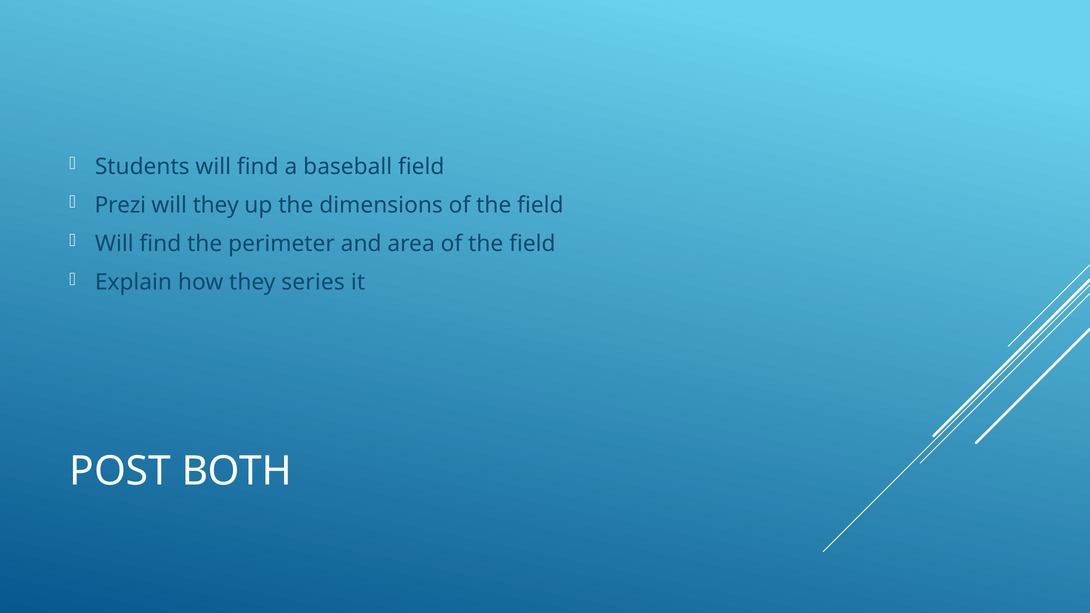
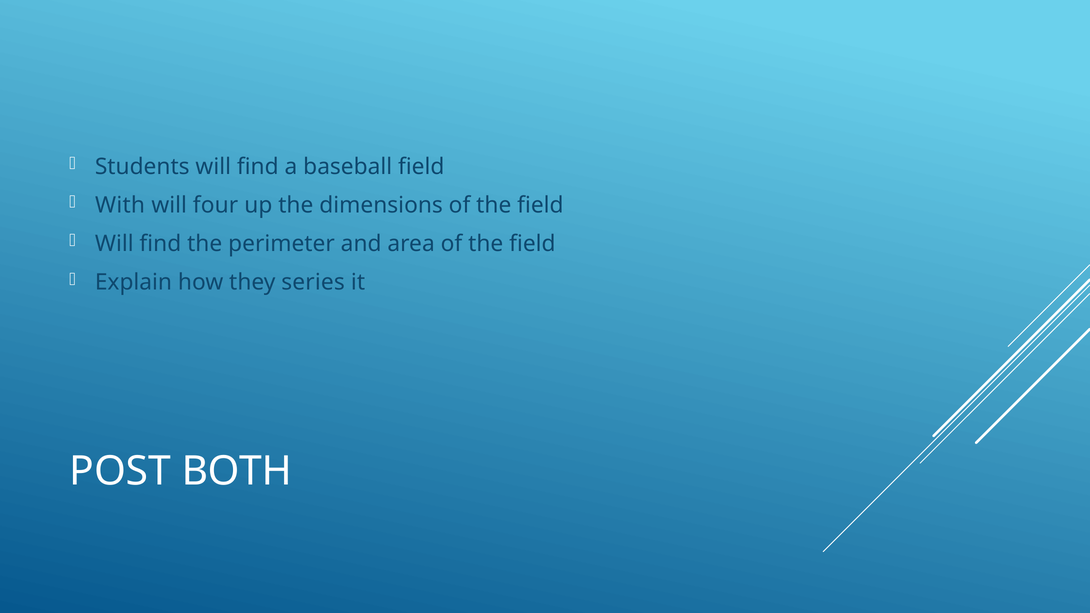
Prezi: Prezi -> With (120, 205)
will they: they -> four (216, 205)
